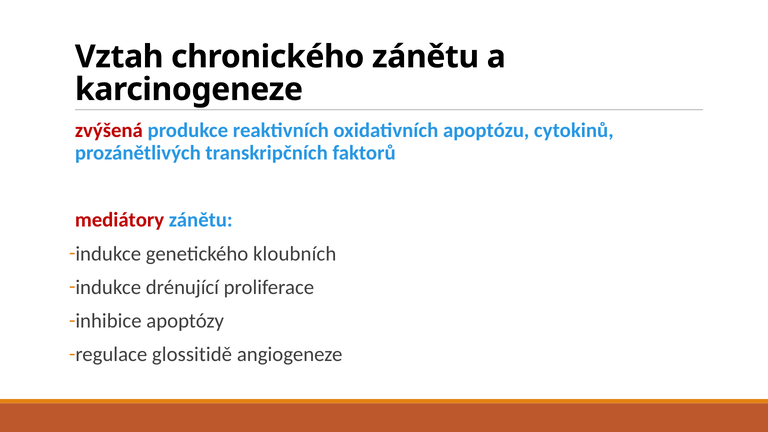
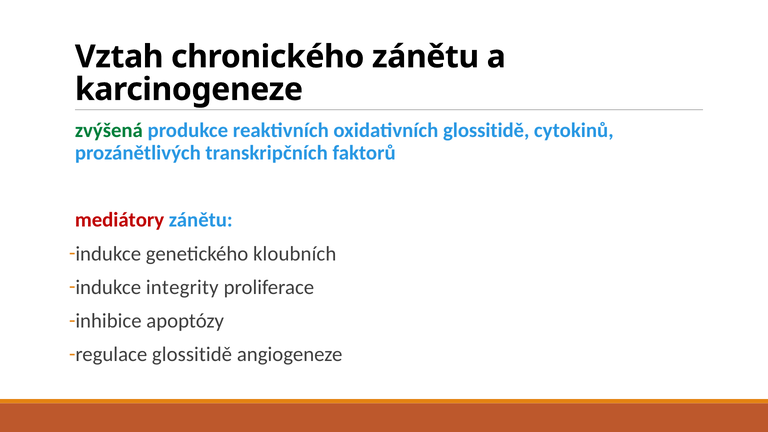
zvýšená colour: red -> green (109, 130)
oxidativních apoptózu: apoptózu -> glossitidě (486, 130)
drénující: drénující -> integrity (182, 287)
